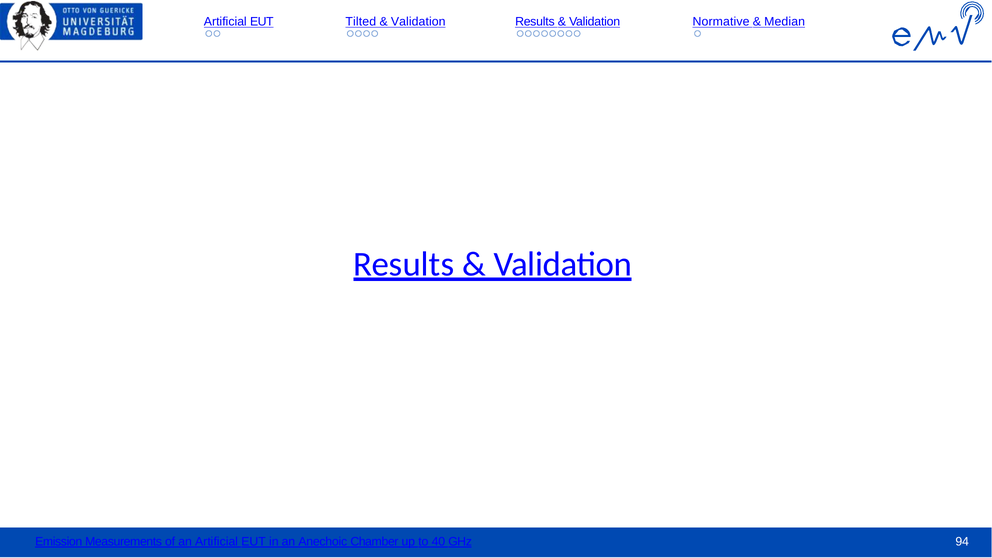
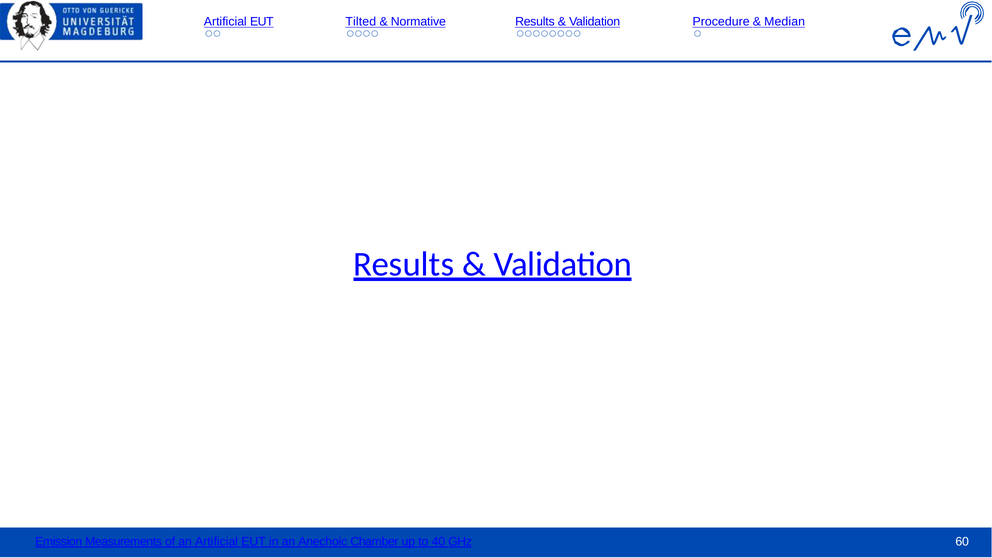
Validation: Validation -> Normative (418, 22)
Normative: Normative -> Procedure (721, 22)
94: 94 -> 60 (962, 542)
